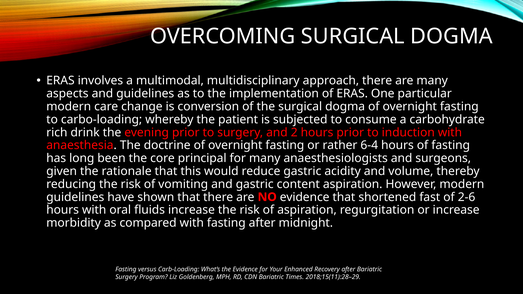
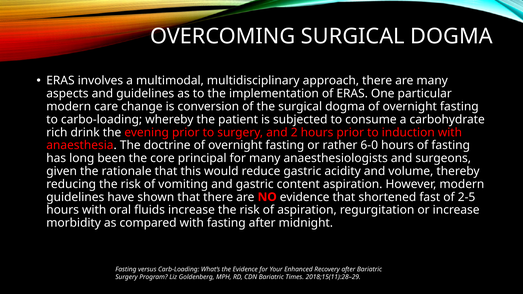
6-4: 6-4 -> 6-0 (369, 145)
2-6: 2-6 -> 2-5 (467, 197)
